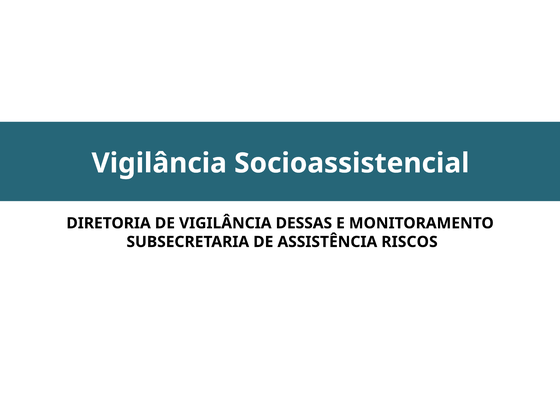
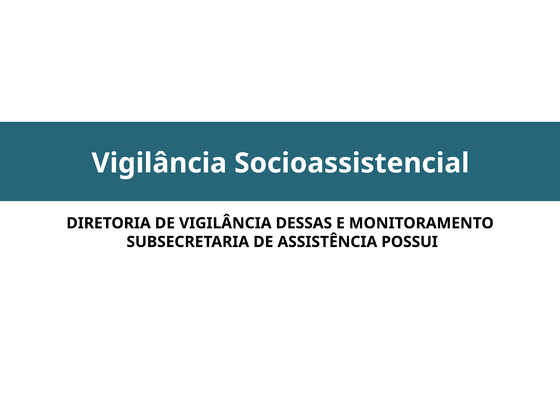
RISCOS: RISCOS -> POSSUI (410, 242)
